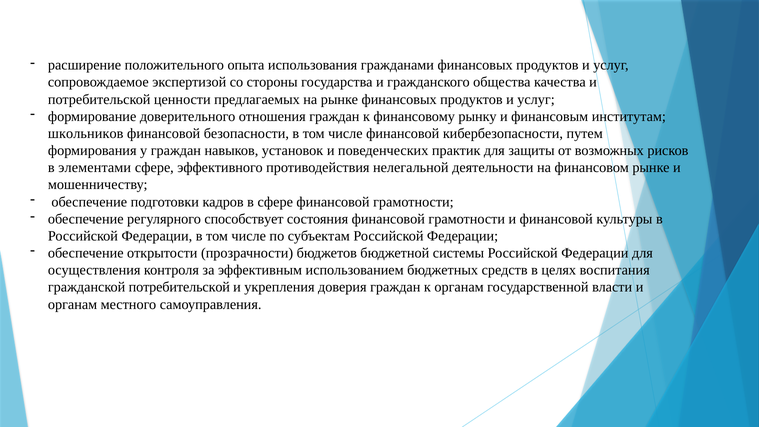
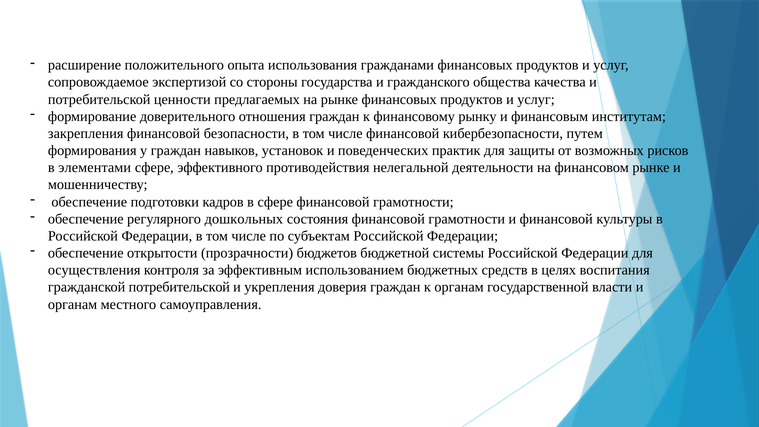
школьников: школьников -> закрепления (86, 134)
способствует: способствует -> дошкольных (244, 219)
